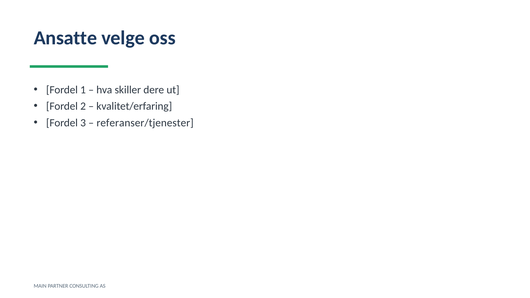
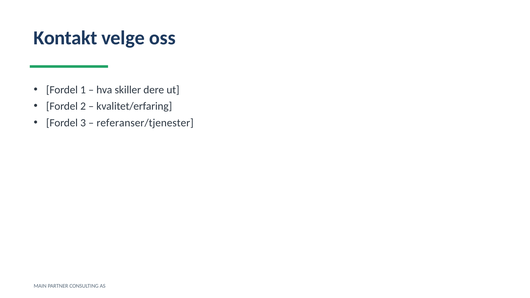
Ansatte: Ansatte -> Kontakt (65, 38)
